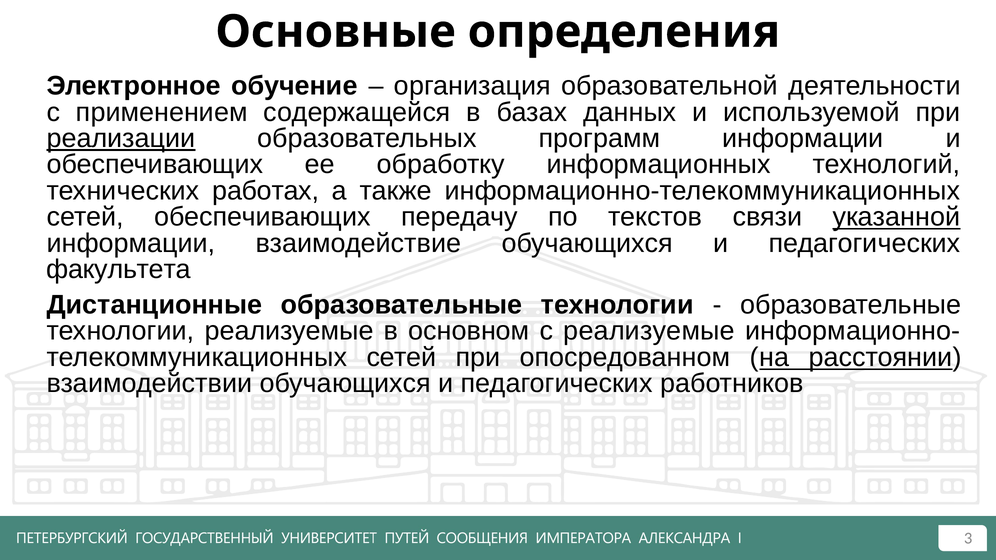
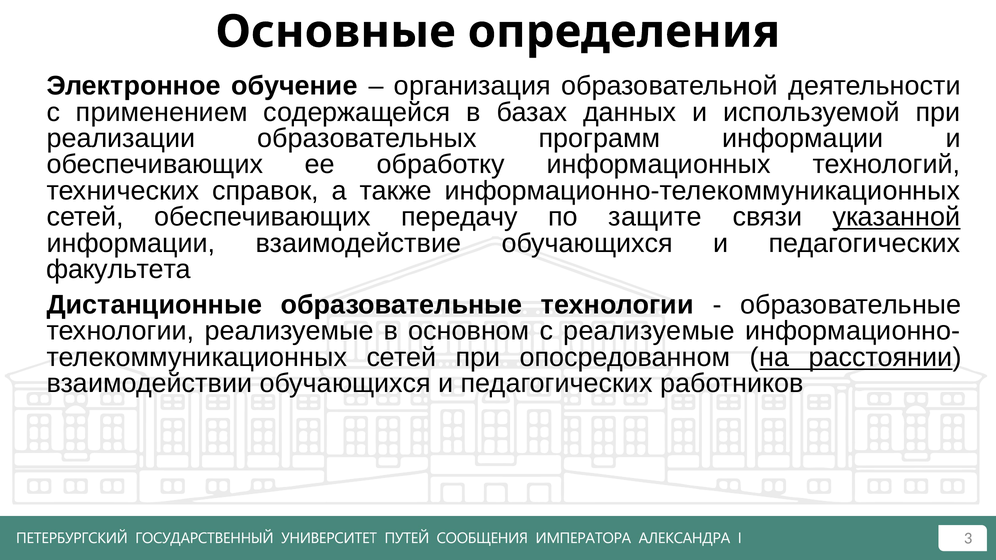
реализации underline: present -> none (121, 138)
работах: работах -> справок (266, 191)
текстов: текстов -> защите (655, 217)
